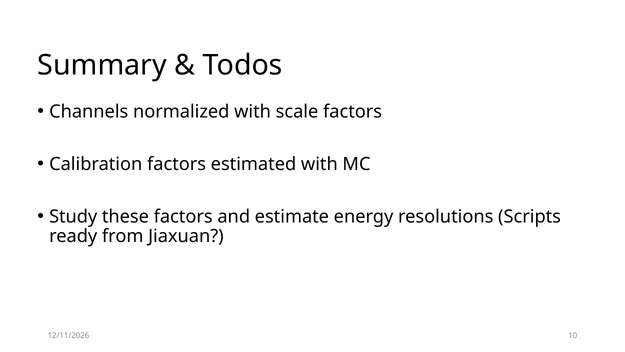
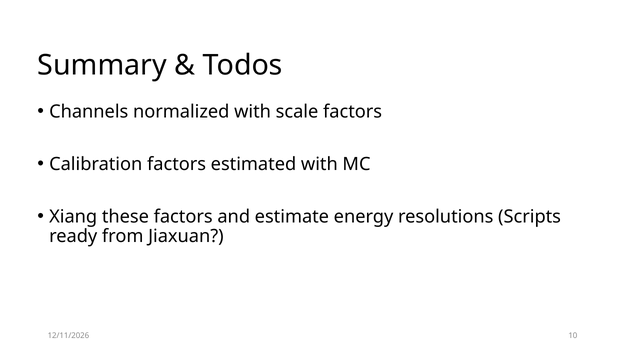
Study: Study -> Xiang (73, 216)
